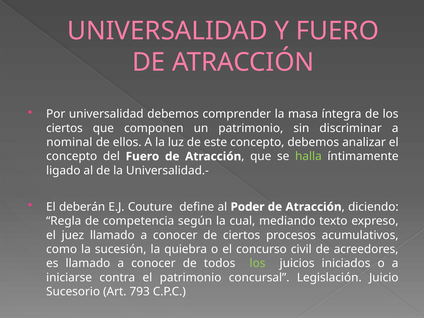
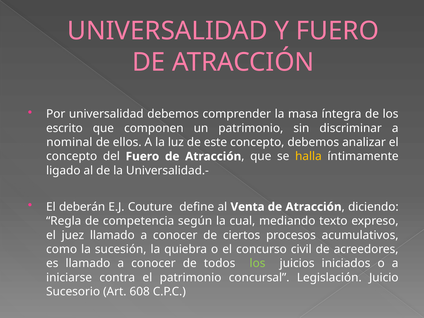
ciertos: ciertos -> escrito (64, 128)
halla colour: light green -> yellow (308, 156)
Poder: Poder -> Venta (248, 207)
793: 793 -> 608 (140, 292)
